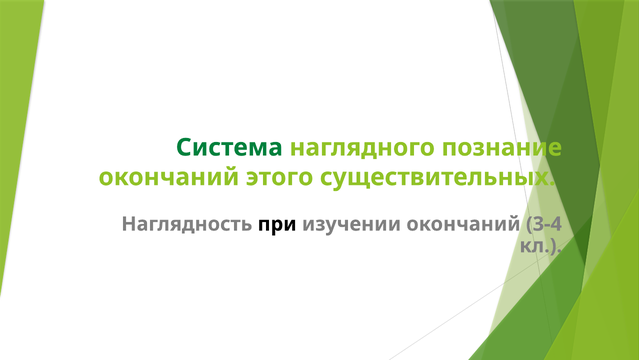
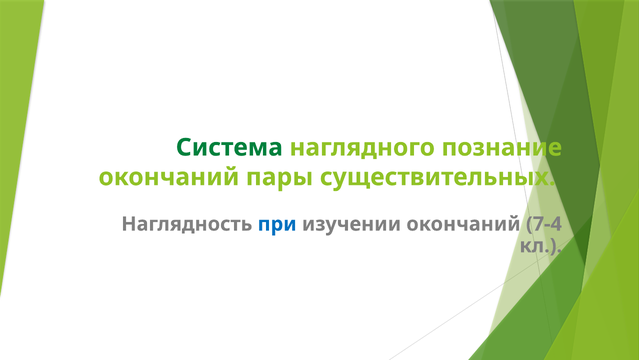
этого: этого -> пары (280, 177)
при colour: black -> blue (277, 224)
3-4: 3-4 -> 7-4 (544, 224)
